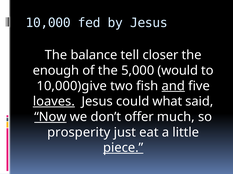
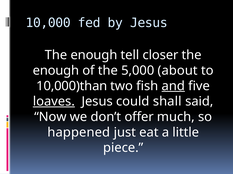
balance: balance -> enough (94, 55)
would: would -> about (178, 71)
10,000)give: 10,000)give -> 10,000)than (72, 86)
what: what -> shall (167, 102)
Now underline: present -> none (50, 117)
prosperity: prosperity -> happened (79, 133)
piece underline: present -> none (123, 148)
